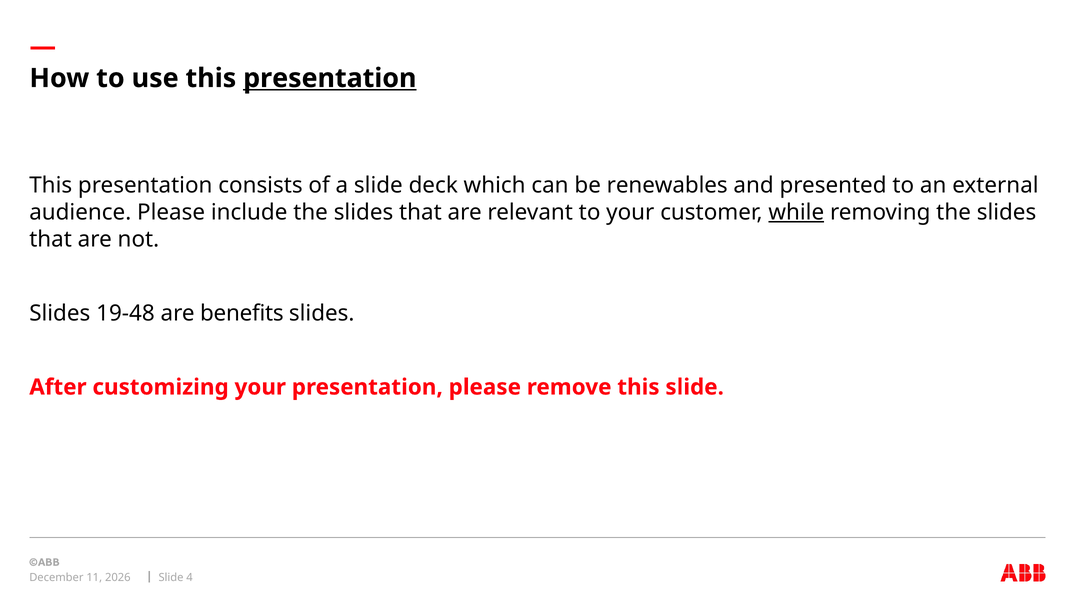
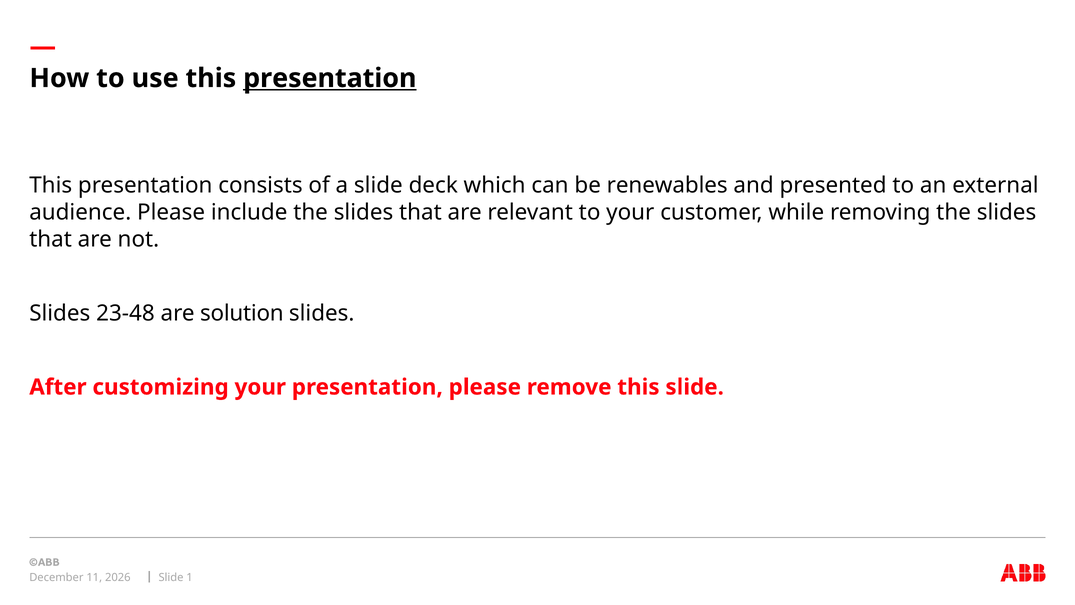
while underline: present -> none (796, 212)
19-48: 19-48 -> 23-48 (125, 313)
benefits: benefits -> solution (242, 313)
4: 4 -> 1 (190, 577)
